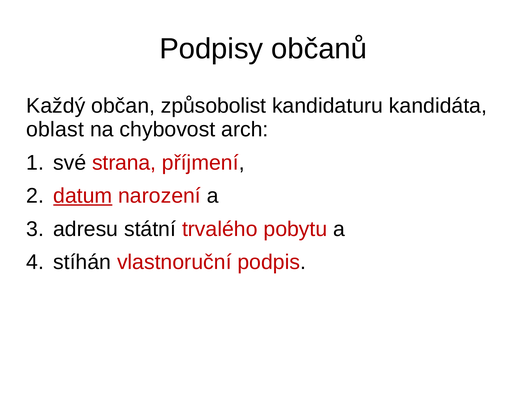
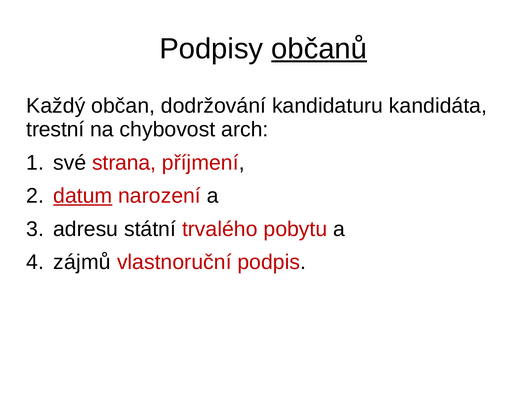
občanů underline: none -> present (319, 49)
způsobolist: způsobolist -> dodržování (214, 106)
oblast: oblast -> trestní (55, 130)
stíhán: stíhán -> zájmů (82, 262)
